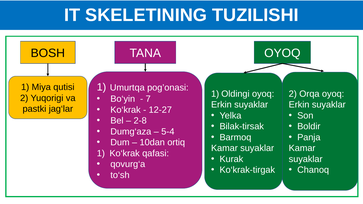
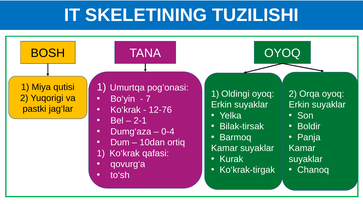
12-27: 12-27 -> 12-76 (160, 110)
2-8: 2-8 -> 2-1 (140, 121)
5-4: 5-4 -> 0-4 (168, 132)
